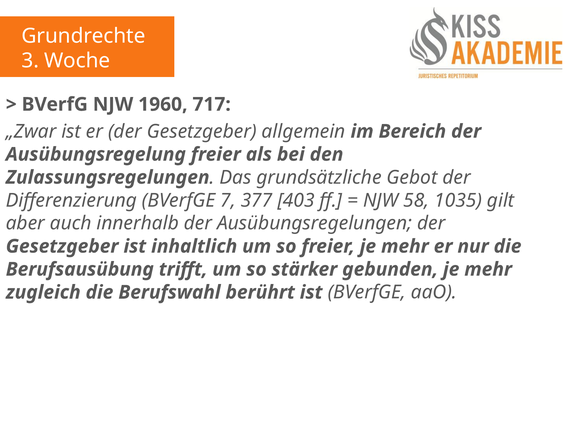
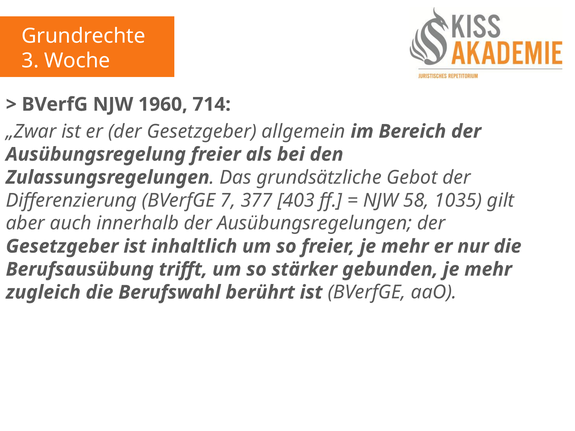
717: 717 -> 714 (212, 104)
